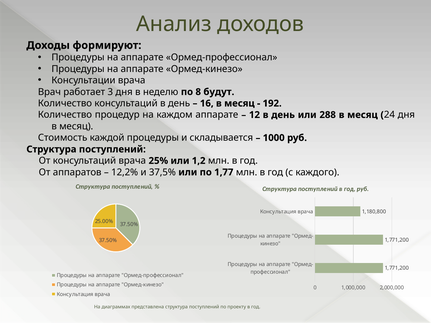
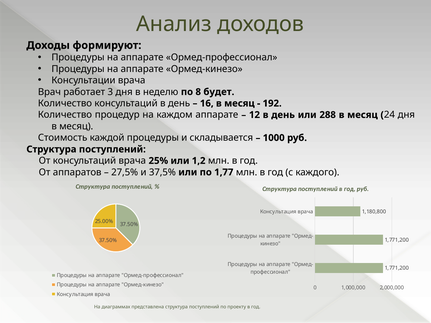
будут: будут -> будет (219, 92)
12,2%: 12,2% -> 27,5% (125, 172)
